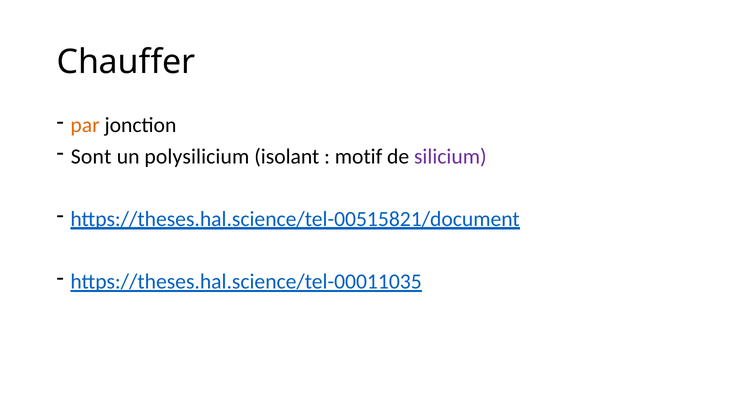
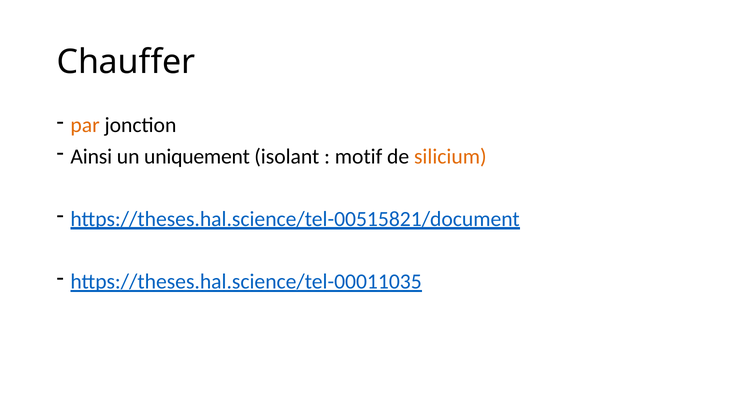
Sont: Sont -> Ainsi (91, 157)
polysilicium: polysilicium -> uniquement (197, 157)
silicium colour: purple -> orange (450, 157)
